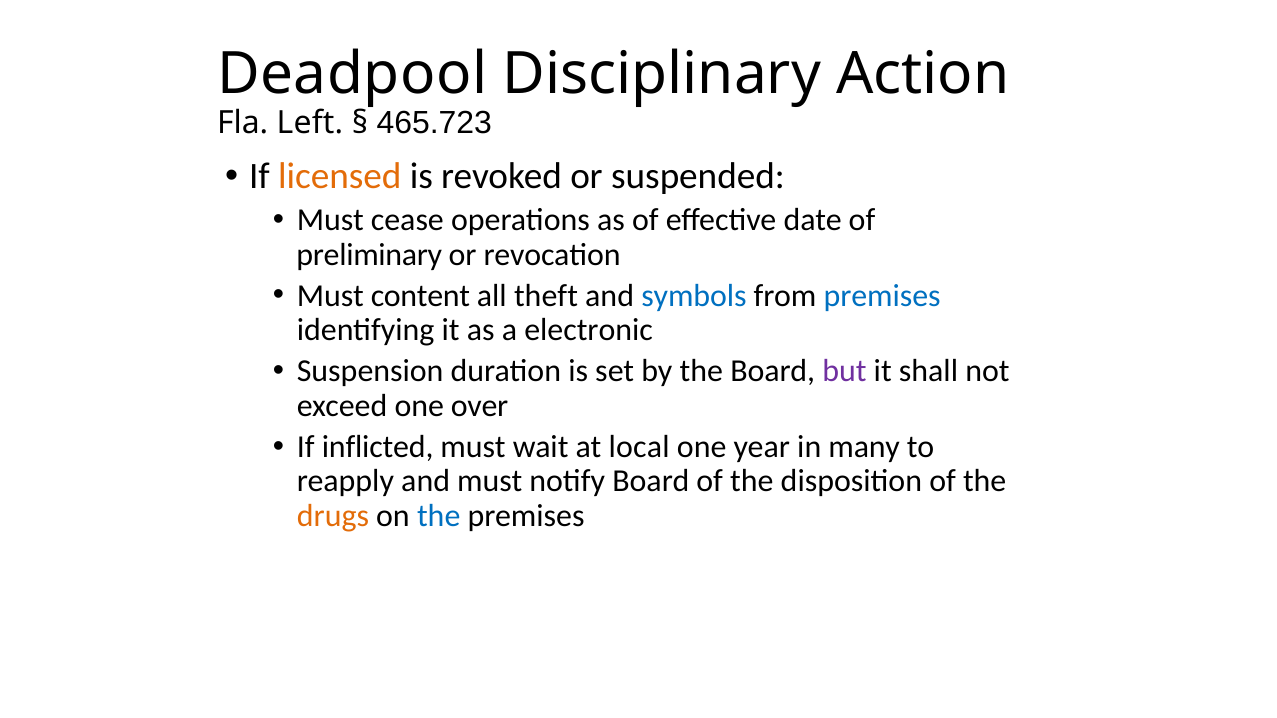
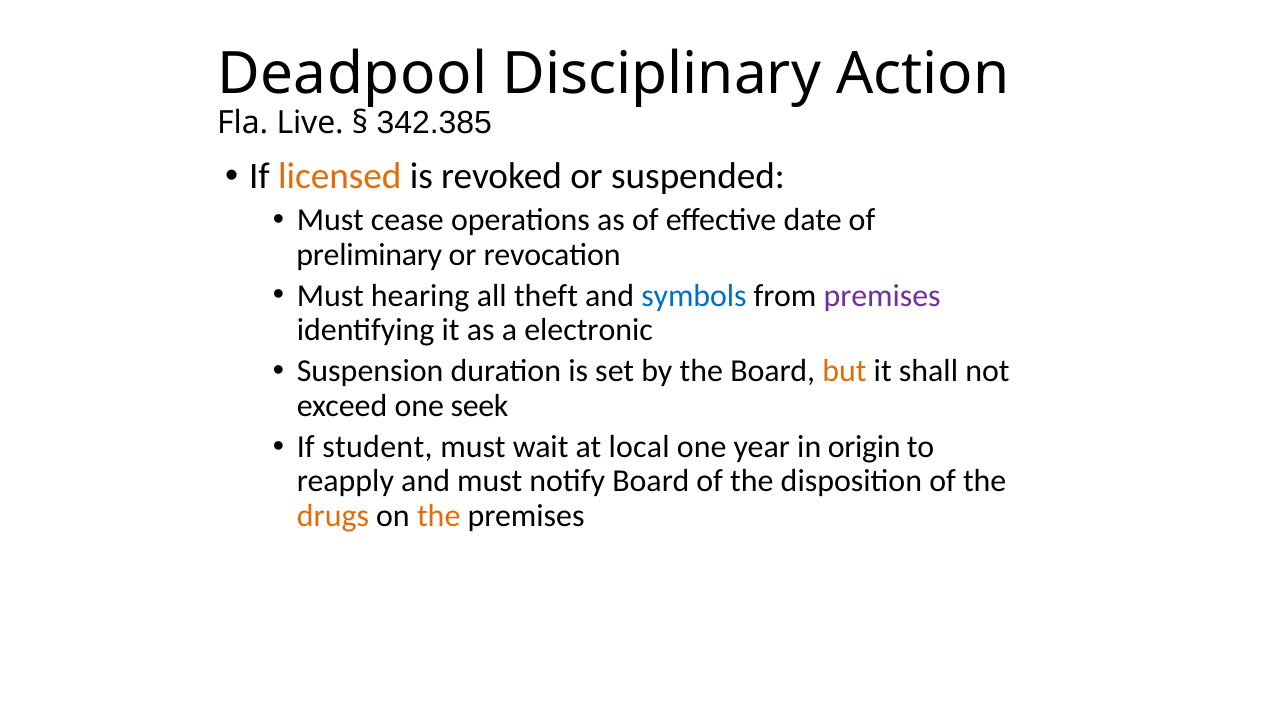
Left: Left -> Live (310, 123)
465.723: 465.723 -> 342.385 (434, 123)
content: content -> hearing (420, 296)
premises colour: blue -> purple (882, 296)
but colour: purple -> orange (844, 371)
over: over -> seek (480, 406)
inflicted: inflicted -> student (377, 447)
many: many -> origin (864, 447)
the colour: blue -> orange (439, 516)
